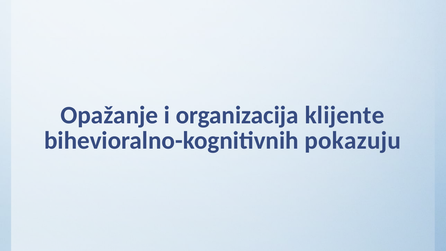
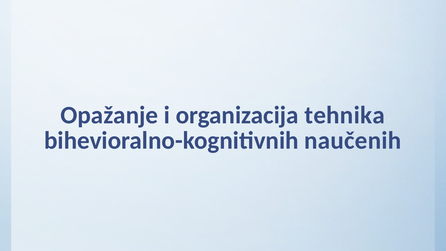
klijente: klijente -> tehnika (345, 115)
pokazuju: pokazuju -> naučenih (353, 141)
